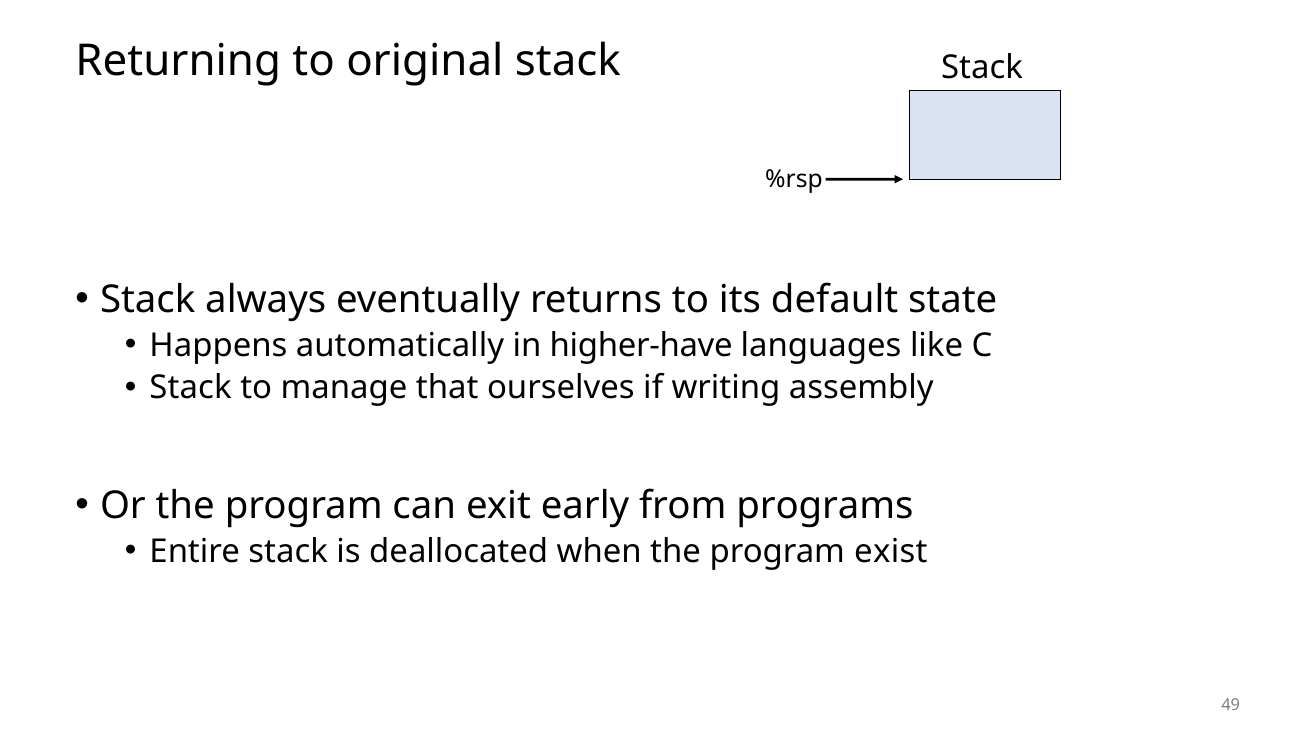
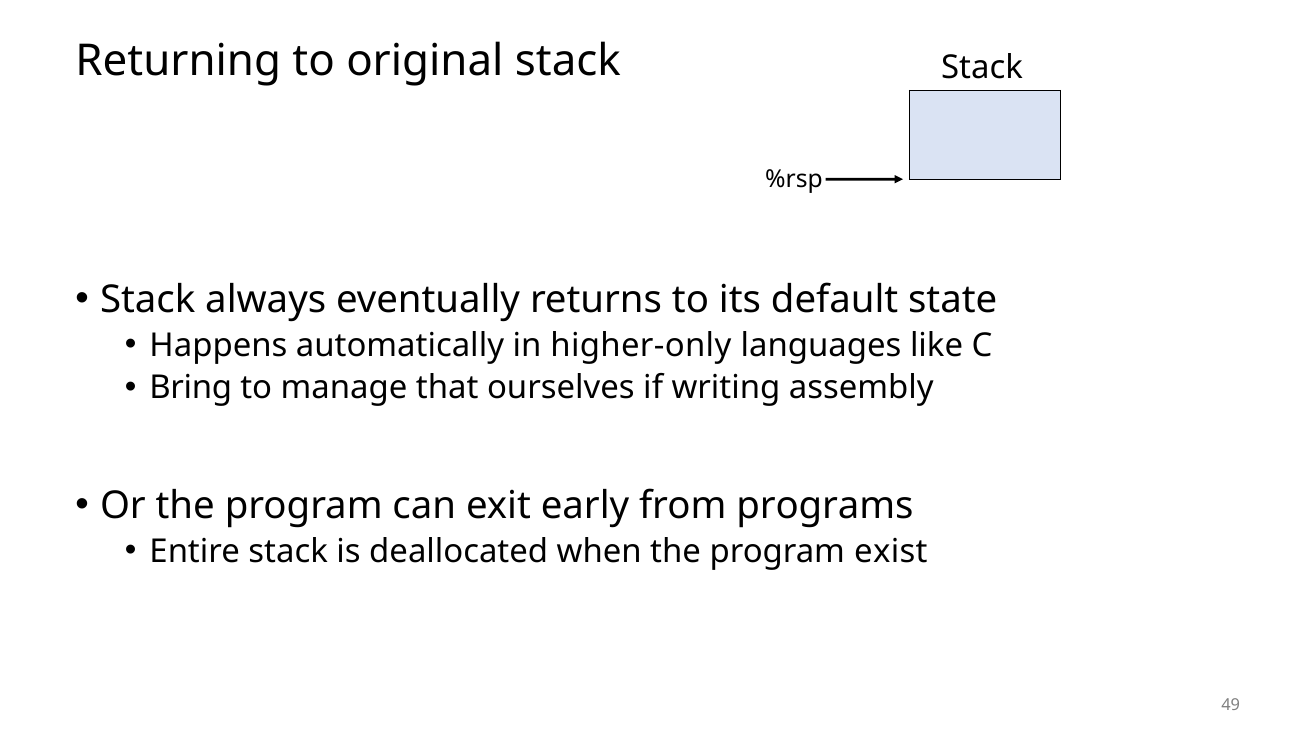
higher-have: higher-have -> higher-only (641, 345)
Stack: Stack -> Bring (191, 388)
